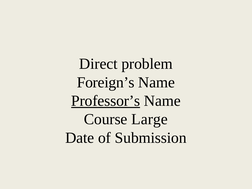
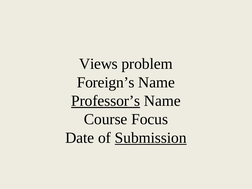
Direct: Direct -> Views (98, 64)
Large: Large -> Focus (150, 119)
Submission underline: none -> present (151, 138)
